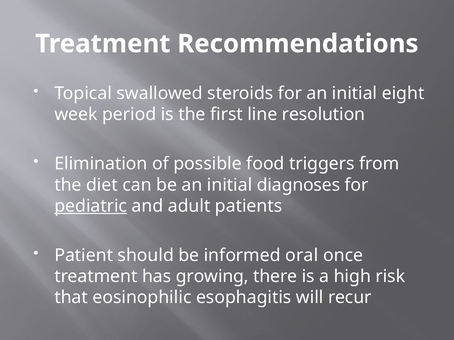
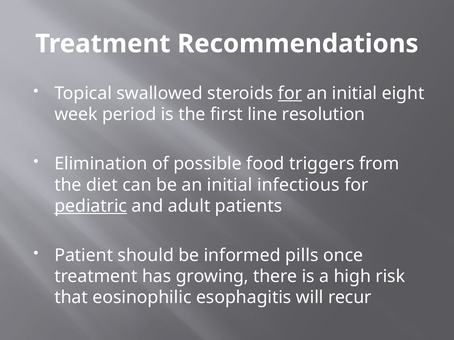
for underline: none -> present (290, 93)
diagnoses: diagnoses -> infectious (298, 185)
oral: oral -> pills (302, 256)
